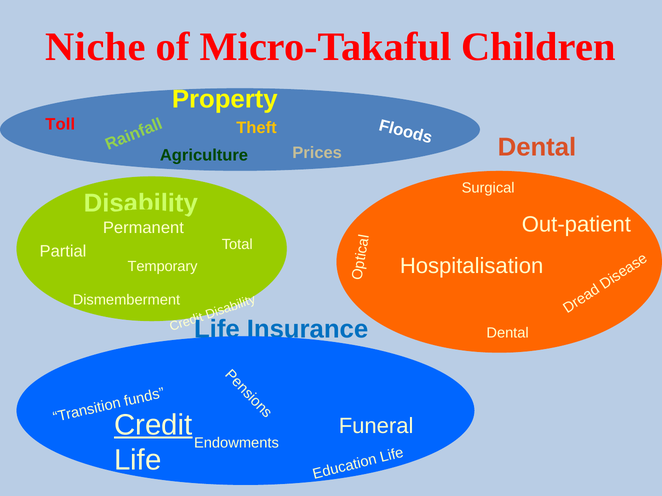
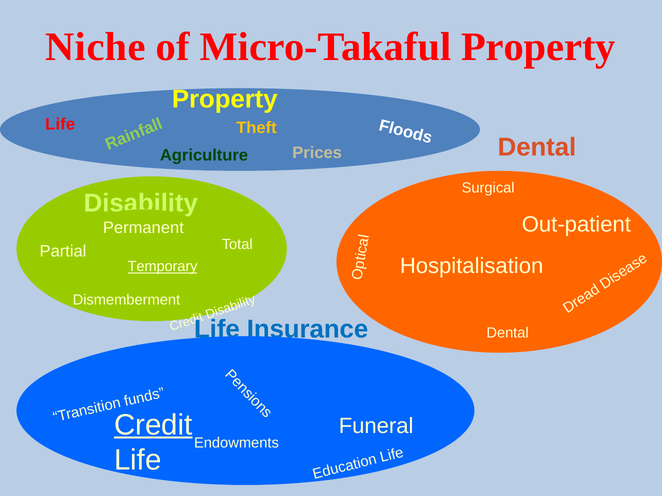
Micro-Takaful Children: Children -> Property (539, 47)
Toll: Toll -> Life (60, 125)
Temporary underline: none -> present (163, 267)
